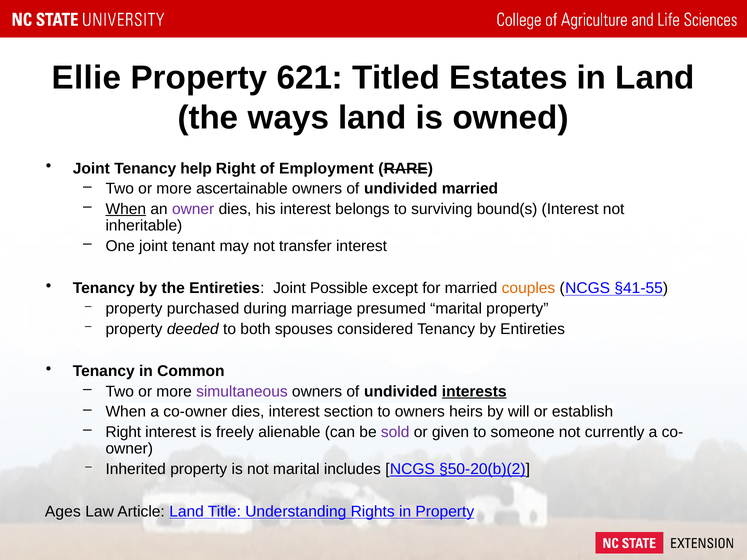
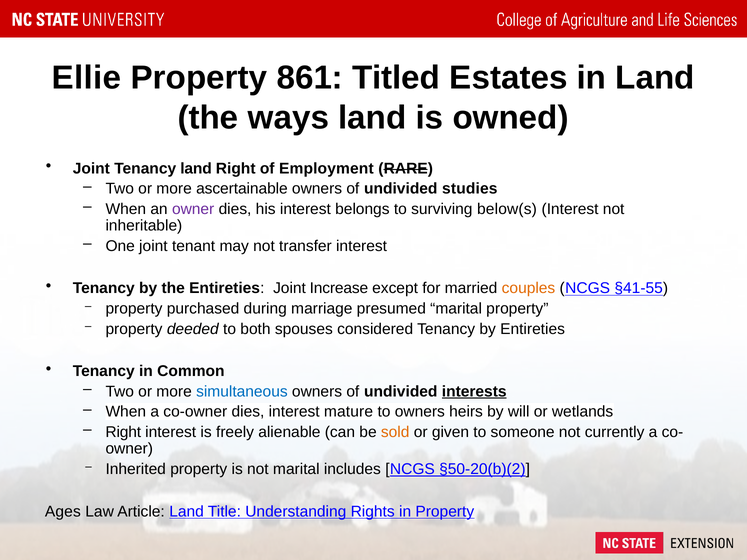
621: 621 -> 861 (310, 78)
Tenancy help: help -> land (196, 168)
undivided married: married -> studies (470, 189)
When underline: present -> none (126, 209)
bound(s: bound(s -> below(s (507, 209)
Possible: Possible -> Increase (339, 288)
simultaneous colour: purple -> blue (242, 392)
section: section -> mature (349, 412)
establish: establish -> wetlands (583, 412)
sold colour: purple -> orange (395, 432)
